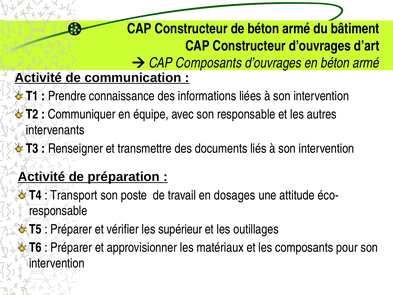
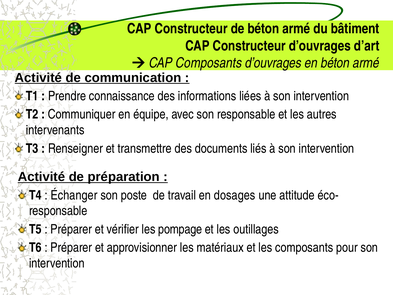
Transport: Transport -> Échanger (74, 195)
supérieur: supérieur -> pompage (180, 229)
